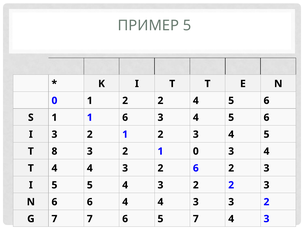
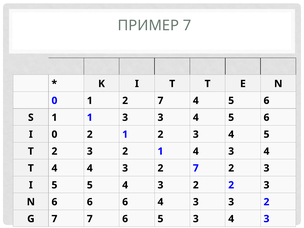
ПРИМЕР 5: 5 -> 7 (187, 25)
1 2 2: 2 -> 7 (160, 101)
1 6: 6 -> 3 (125, 118)
I 3: 3 -> 0 (54, 134)
T 8: 8 -> 2 (54, 151)
1 0: 0 -> 4 (196, 151)
3 2 6: 6 -> 7 (196, 168)
6 6 4: 4 -> 6 (125, 202)
5 7: 7 -> 3 (196, 219)
